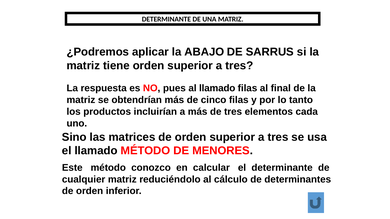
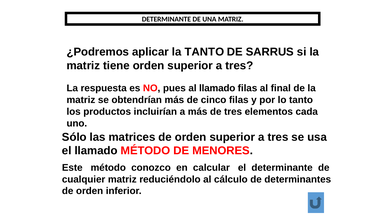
la ABAJO: ABAJO -> TANTO (204, 52)
Sino: Sino -> Sólo (74, 137)
